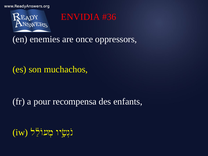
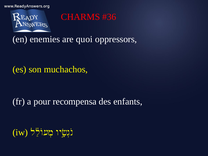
ENVIDIA: ENVIDIA -> CHARMS (80, 17)
once: once -> quoi (84, 39)
